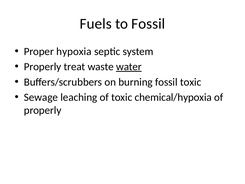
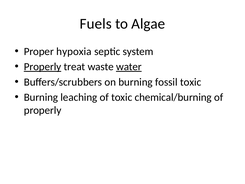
to Fossil: Fossil -> Algae (148, 24)
Properly underline: none -> present (43, 67)
Sewage: Sewage -> Burning (41, 97)
chemical/hypoxia: chemical/hypoxia -> chemical/burning (173, 97)
